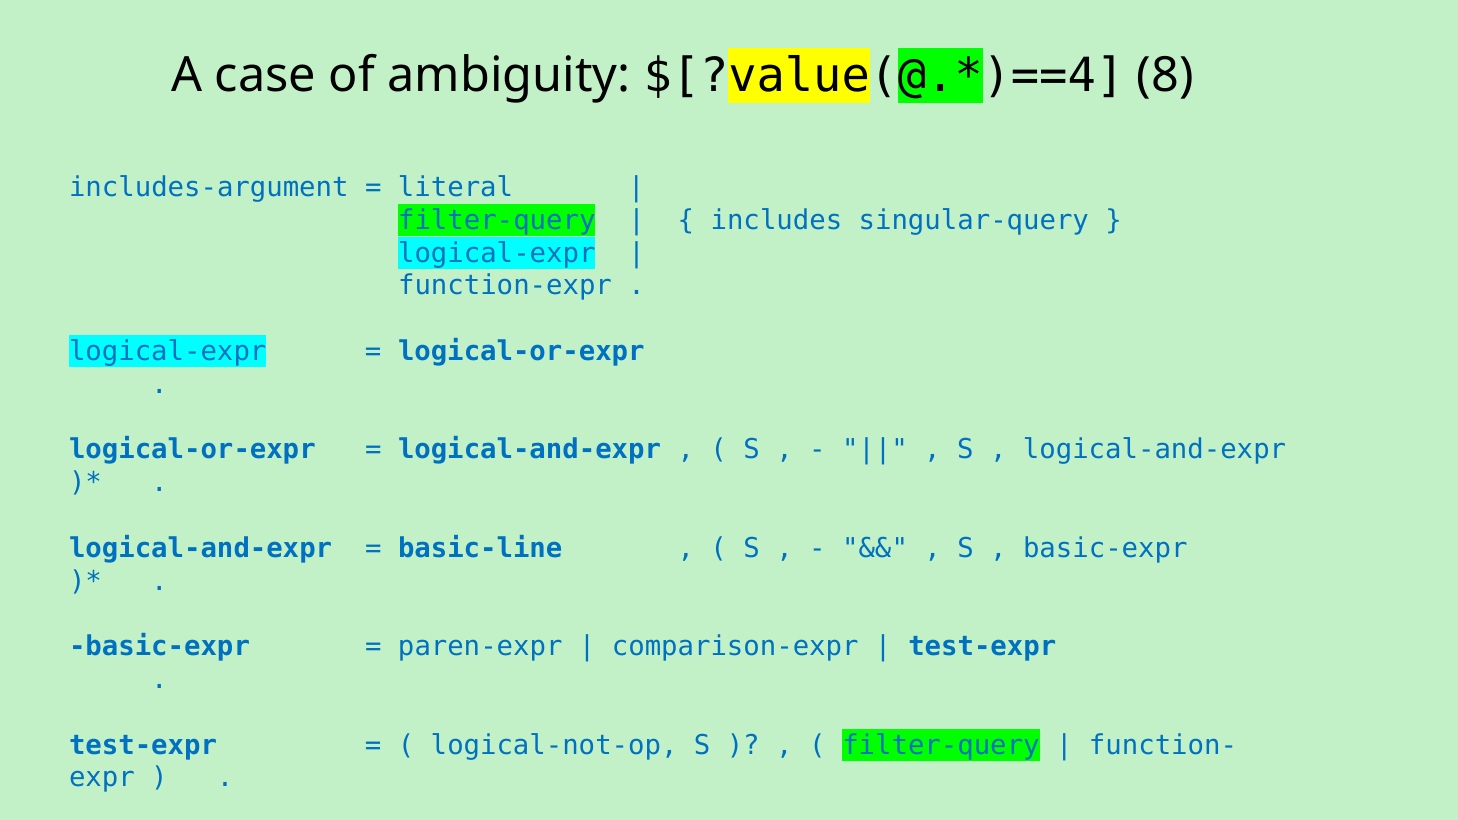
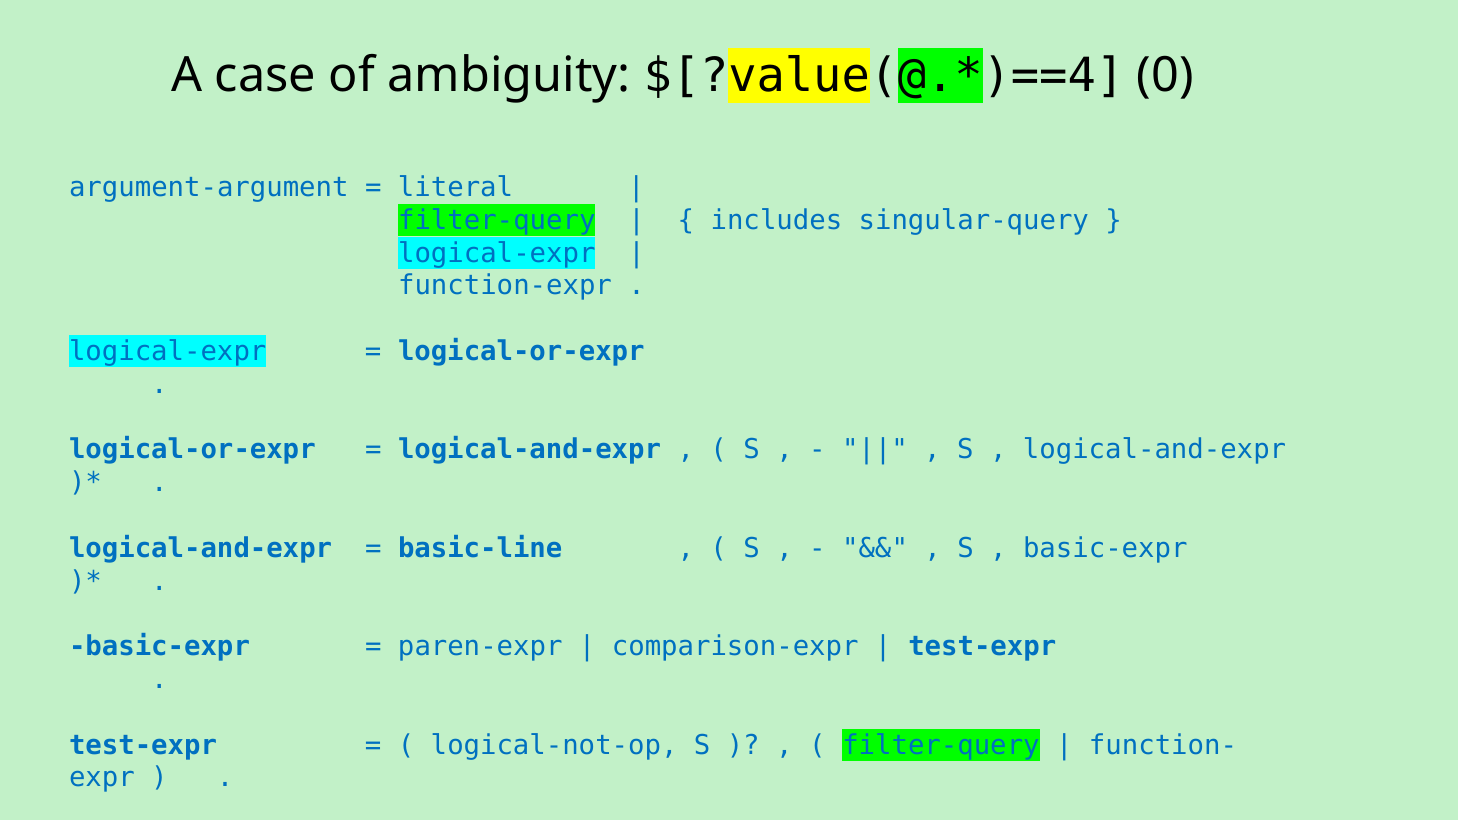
8: 8 -> 0 (1165, 76)
includes-argument: includes-argument -> argument-argument (209, 188)
